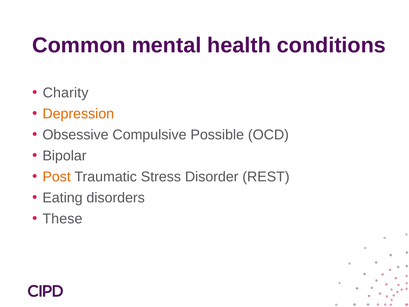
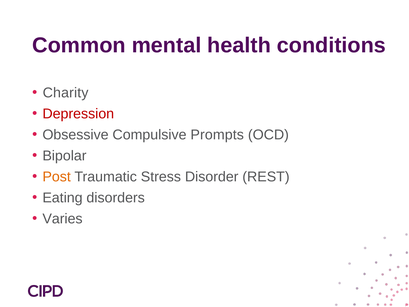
Depression colour: orange -> red (78, 114)
Possible: Possible -> Prompts (217, 135)
These: These -> Varies (63, 219)
